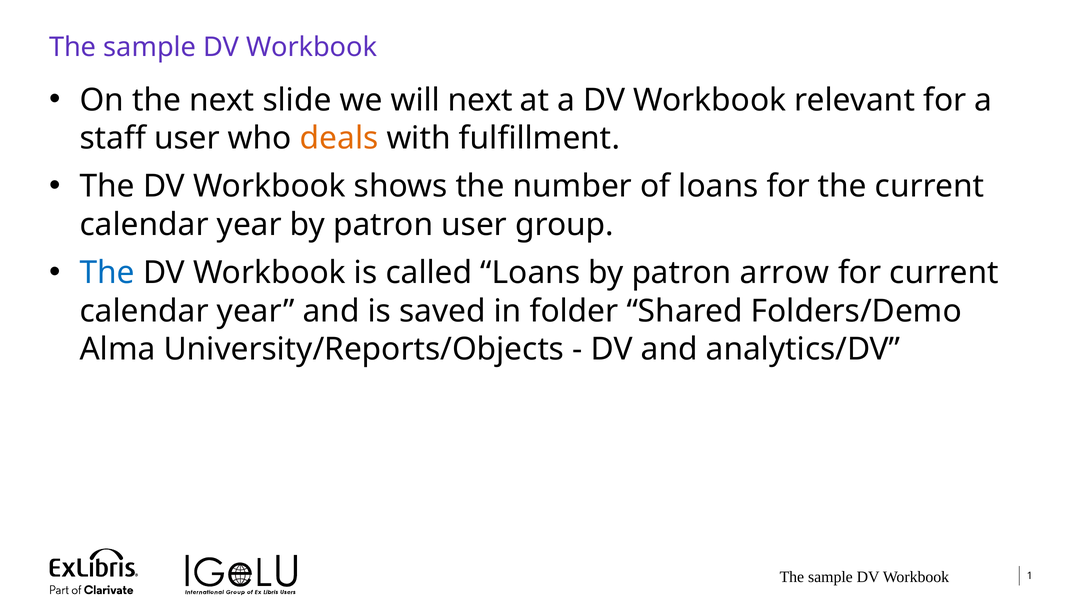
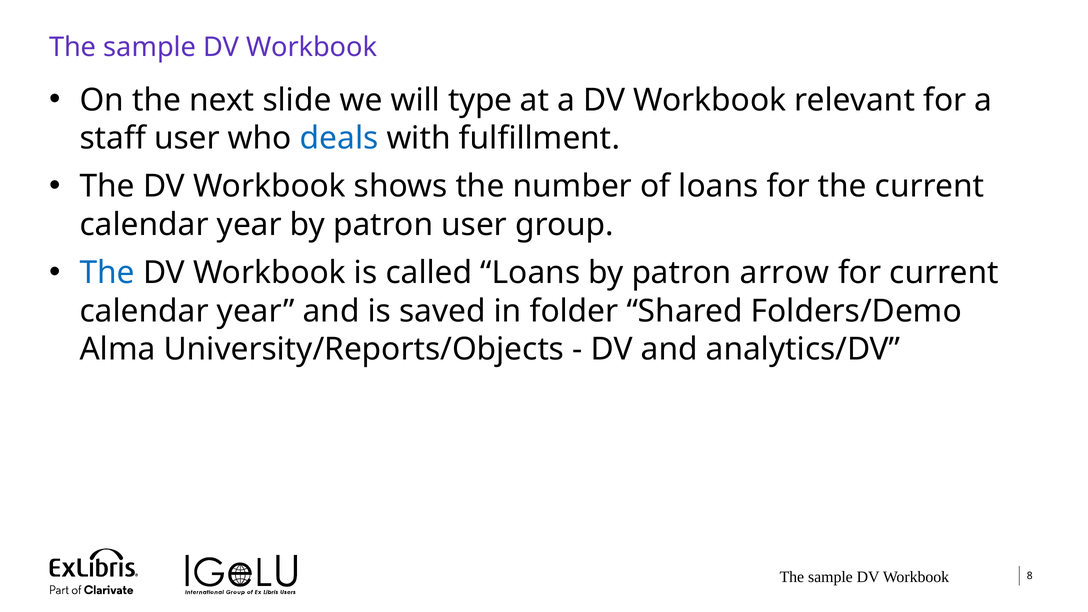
will next: next -> type (480, 100)
deals colour: orange -> blue (339, 138)
1: 1 -> 8 (1030, 576)
